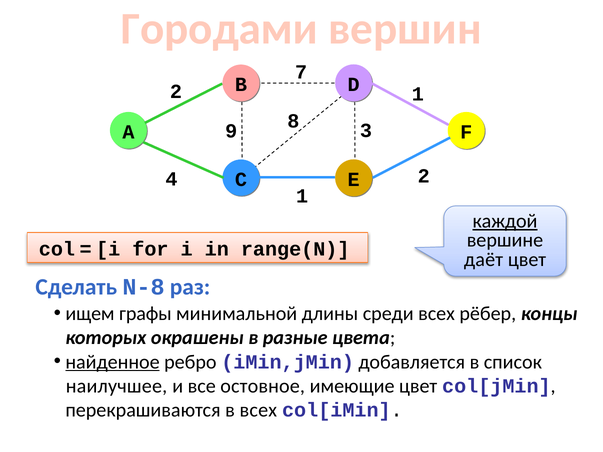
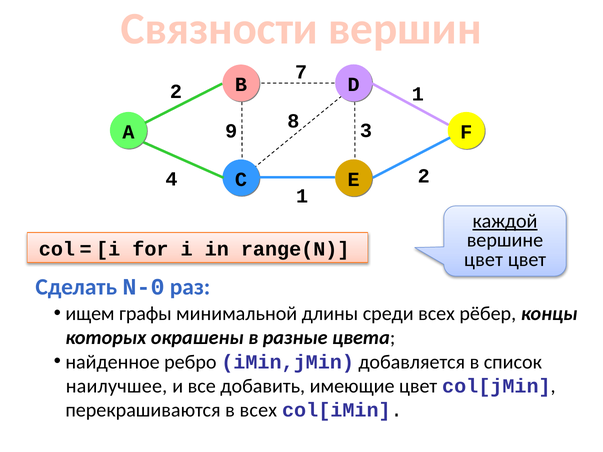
Городами: Городами -> Связности (219, 29)
даёт: даёт -> цвет (483, 260)
N-8: N-8 -> N-0 (144, 287)
найденное underline: present -> none (113, 362)
остовное: остовное -> добавить (263, 386)
